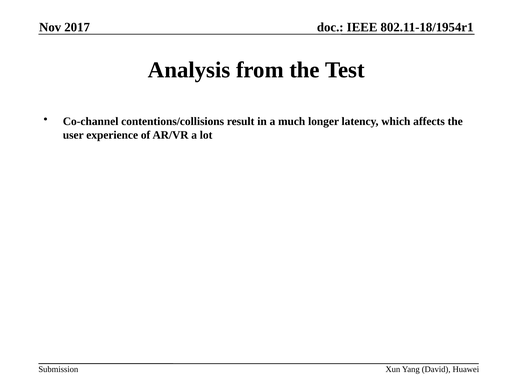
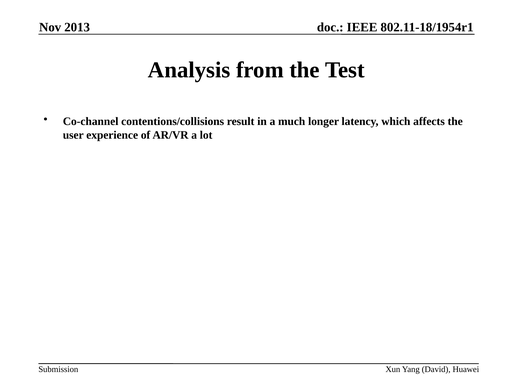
2017: 2017 -> 2013 (77, 27)
